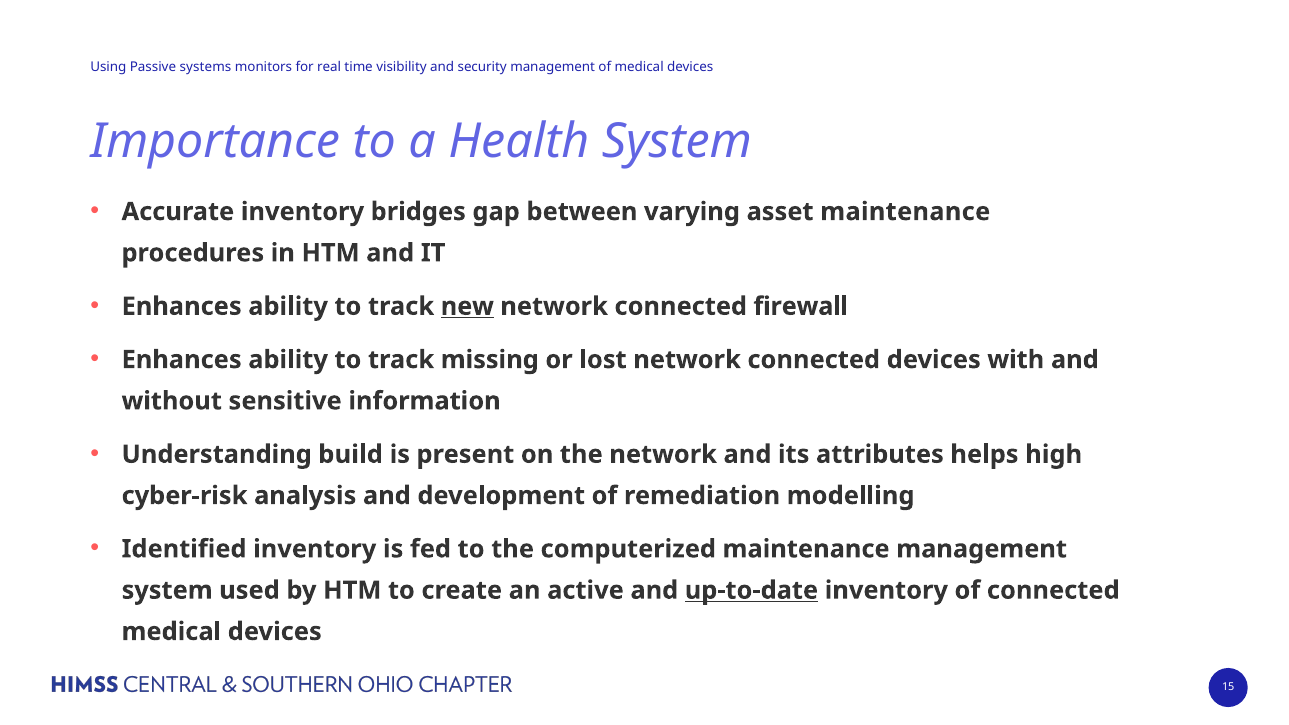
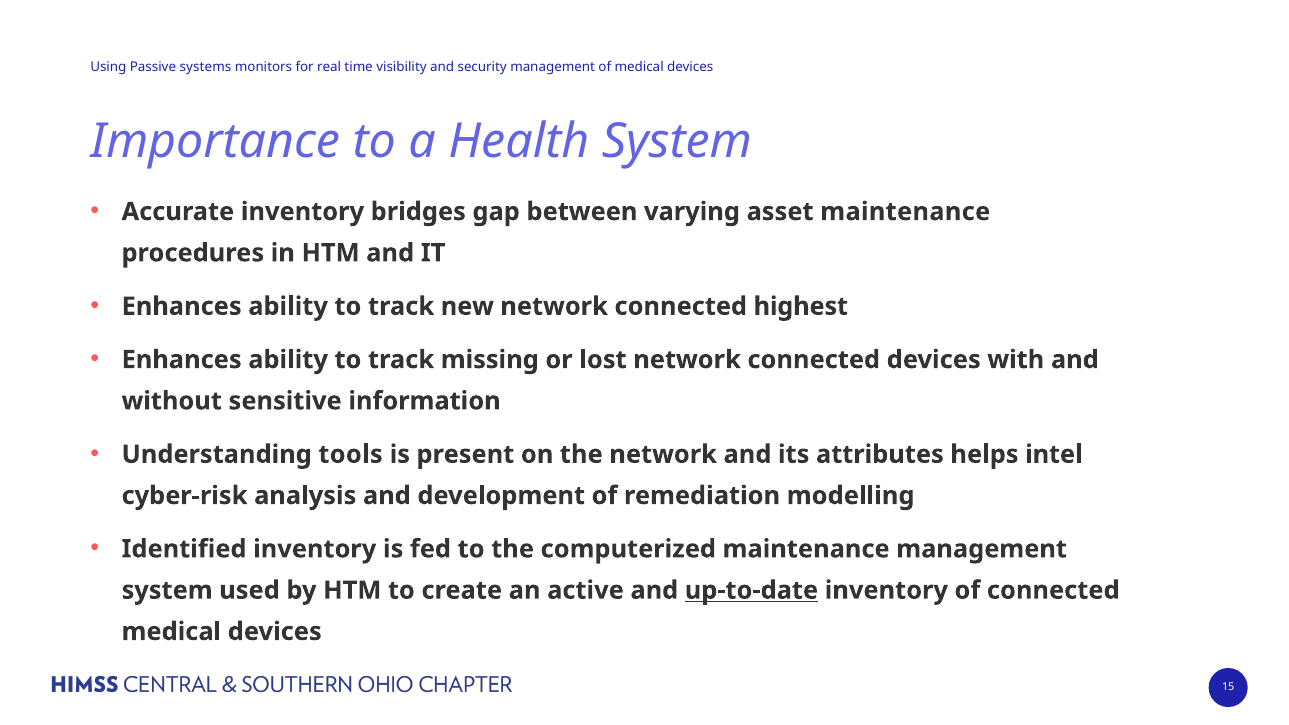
new underline: present -> none (467, 306)
firewall: firewall -> highest (801, 306)
build: build -> tools (351, 454)
high: high -> intel (1054, 454)
